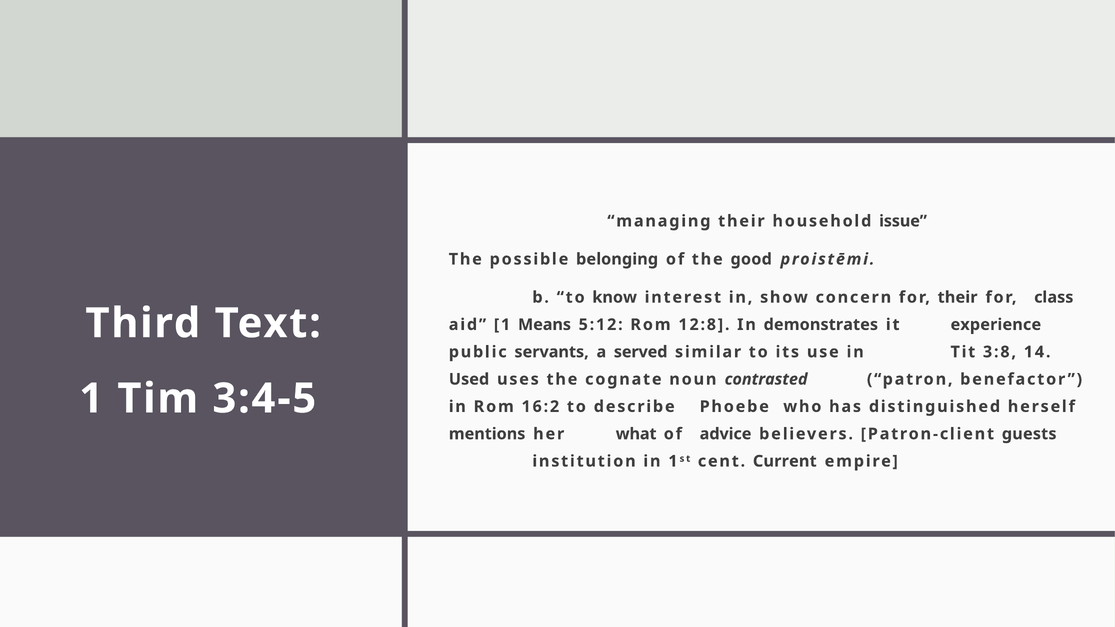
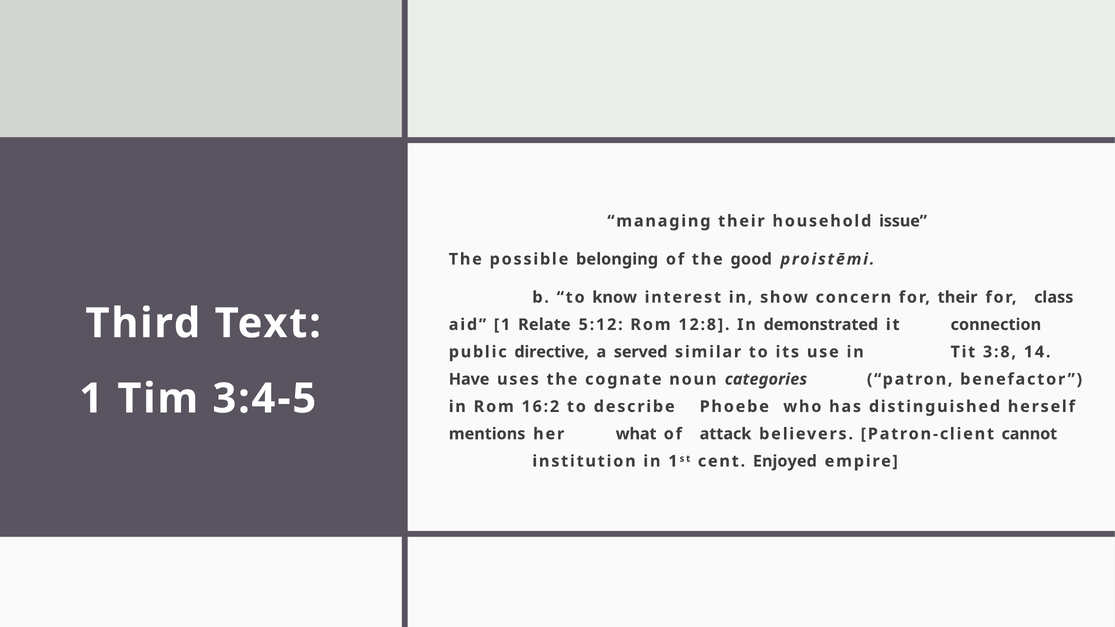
Means: Means -> Relate (544, 325)
demonstrates: demonstrates -> demonstrated (821, 325)
experience: experience -> connection (996, 325)
servants: servants -> directive (552, 352)
Used: Used -> Have (469, 379)
contrasted: contrasted -> categories (766, 379)
advice: advice -> attack (726, 434)
guests: guests -> cannot (1029, 434)
Current: Current -> Enjoyed (785, 461)
